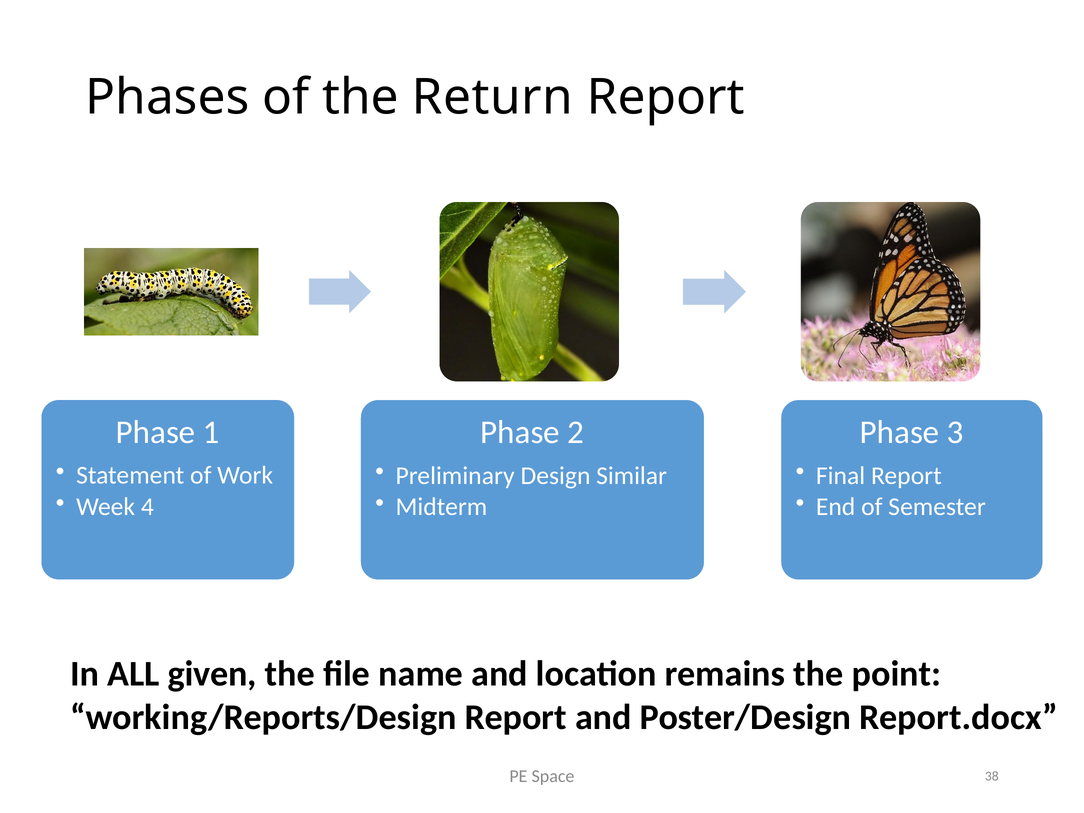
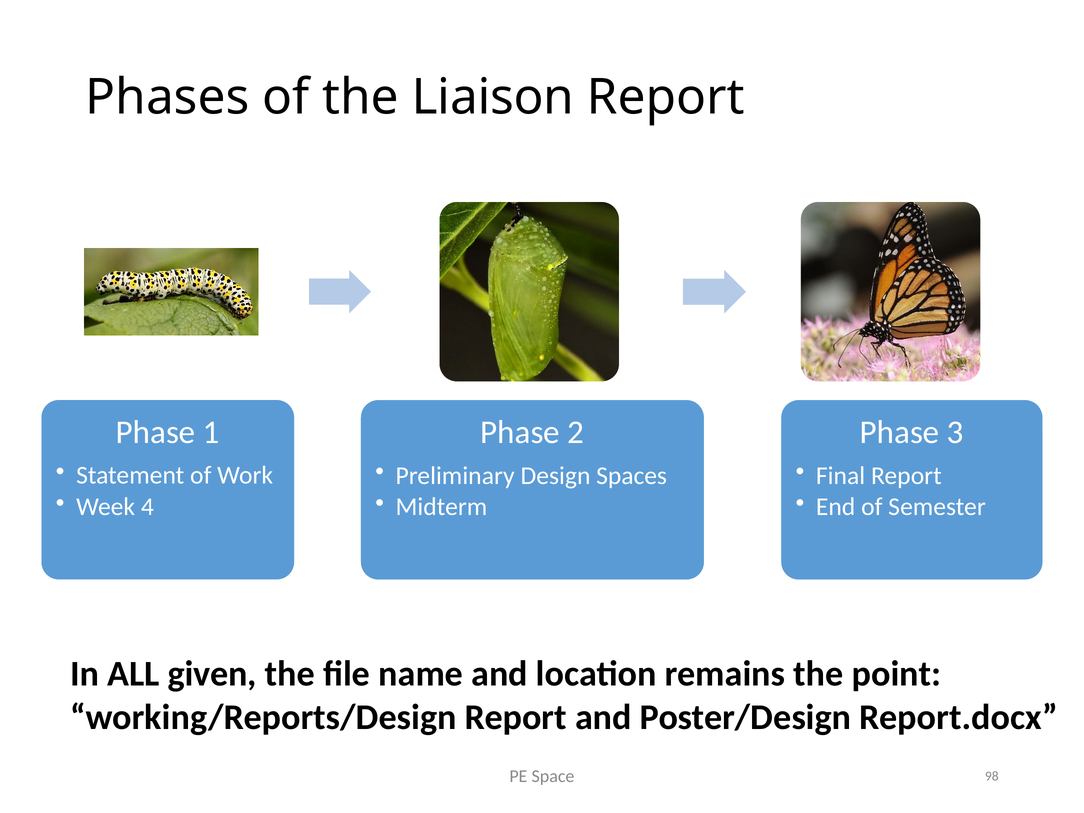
Return: Return -> Liaison (493, 97)
Similar: Similar -> Spaces (632, 476)
38: 38 -> 98 (992, 776)
